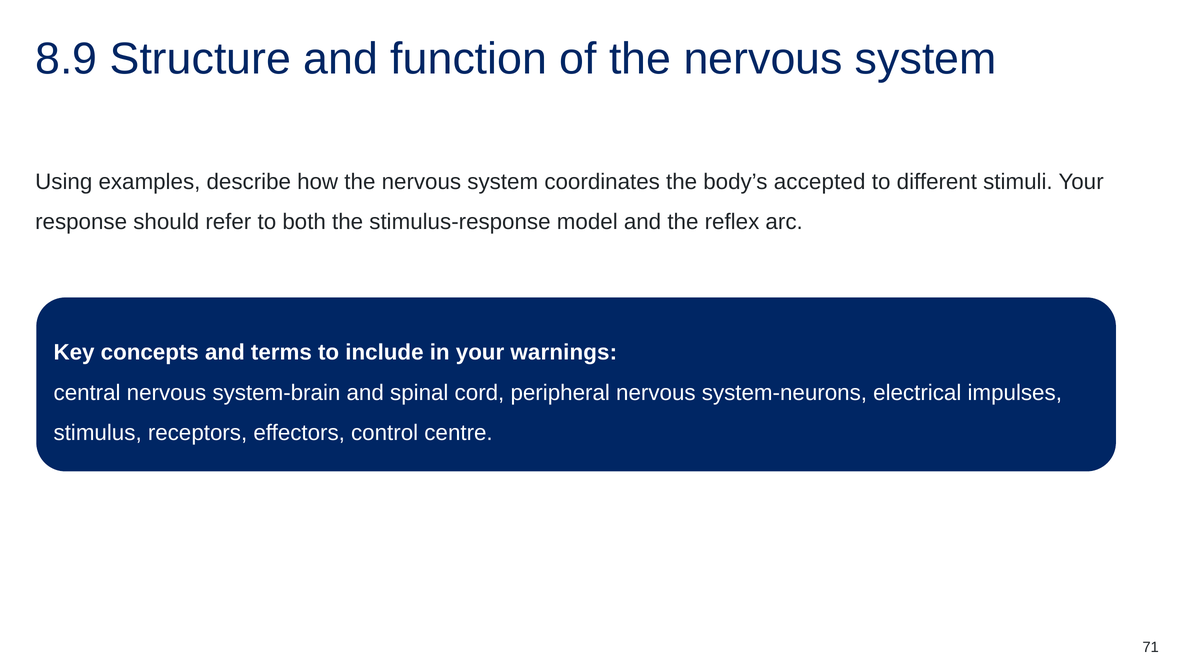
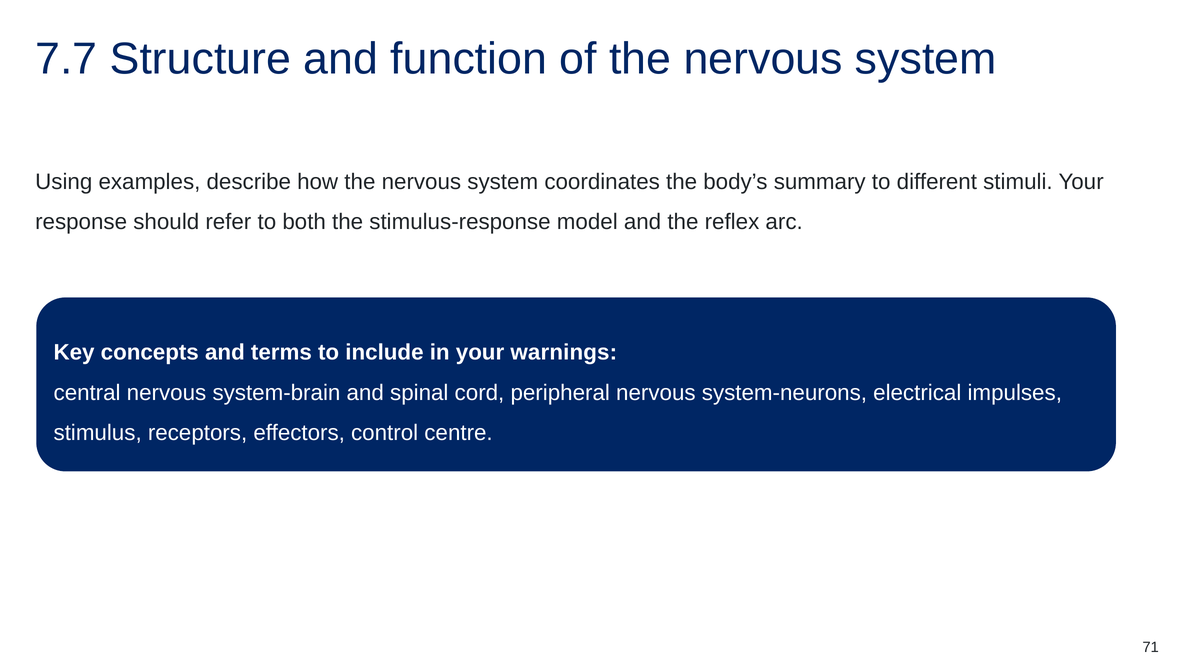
8.9: 8.9 -> 7.7 (66, 59)
accepted: accepted -> summary (820, 182)
